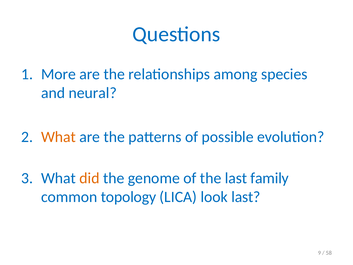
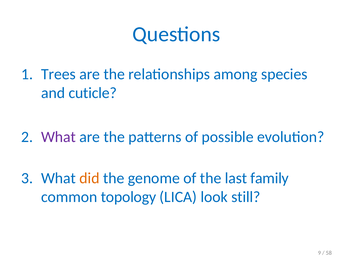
More: More -> Trees (58, 74)
neural: neural -> cuticle (93, 93)
What colour: orange -> purple (58, 137)
look last: last -> still (246, 197)
